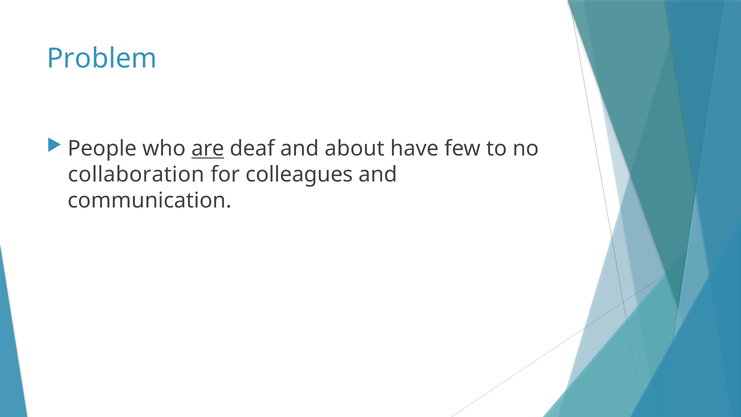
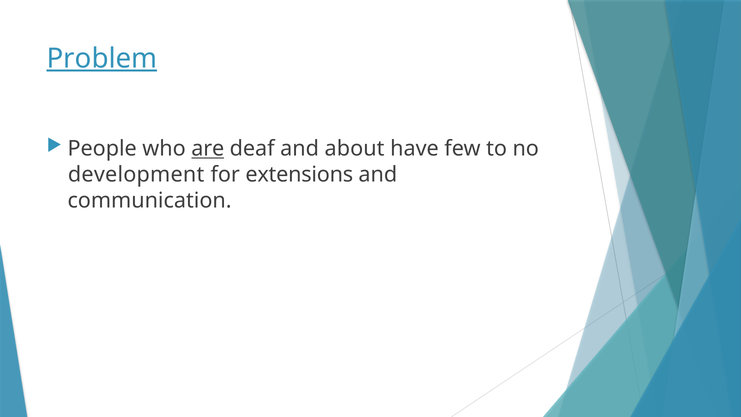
Problem underline: none -> present (102, 58)
collaboration: collaboration -> development (136, 174)
colleagues: colleagues -> extensions (299, 174)
